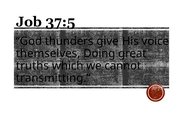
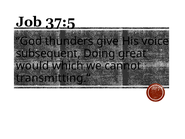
themselves: themselves -> subsequent (48, 53)
truths: truths -> would (32, 66)
